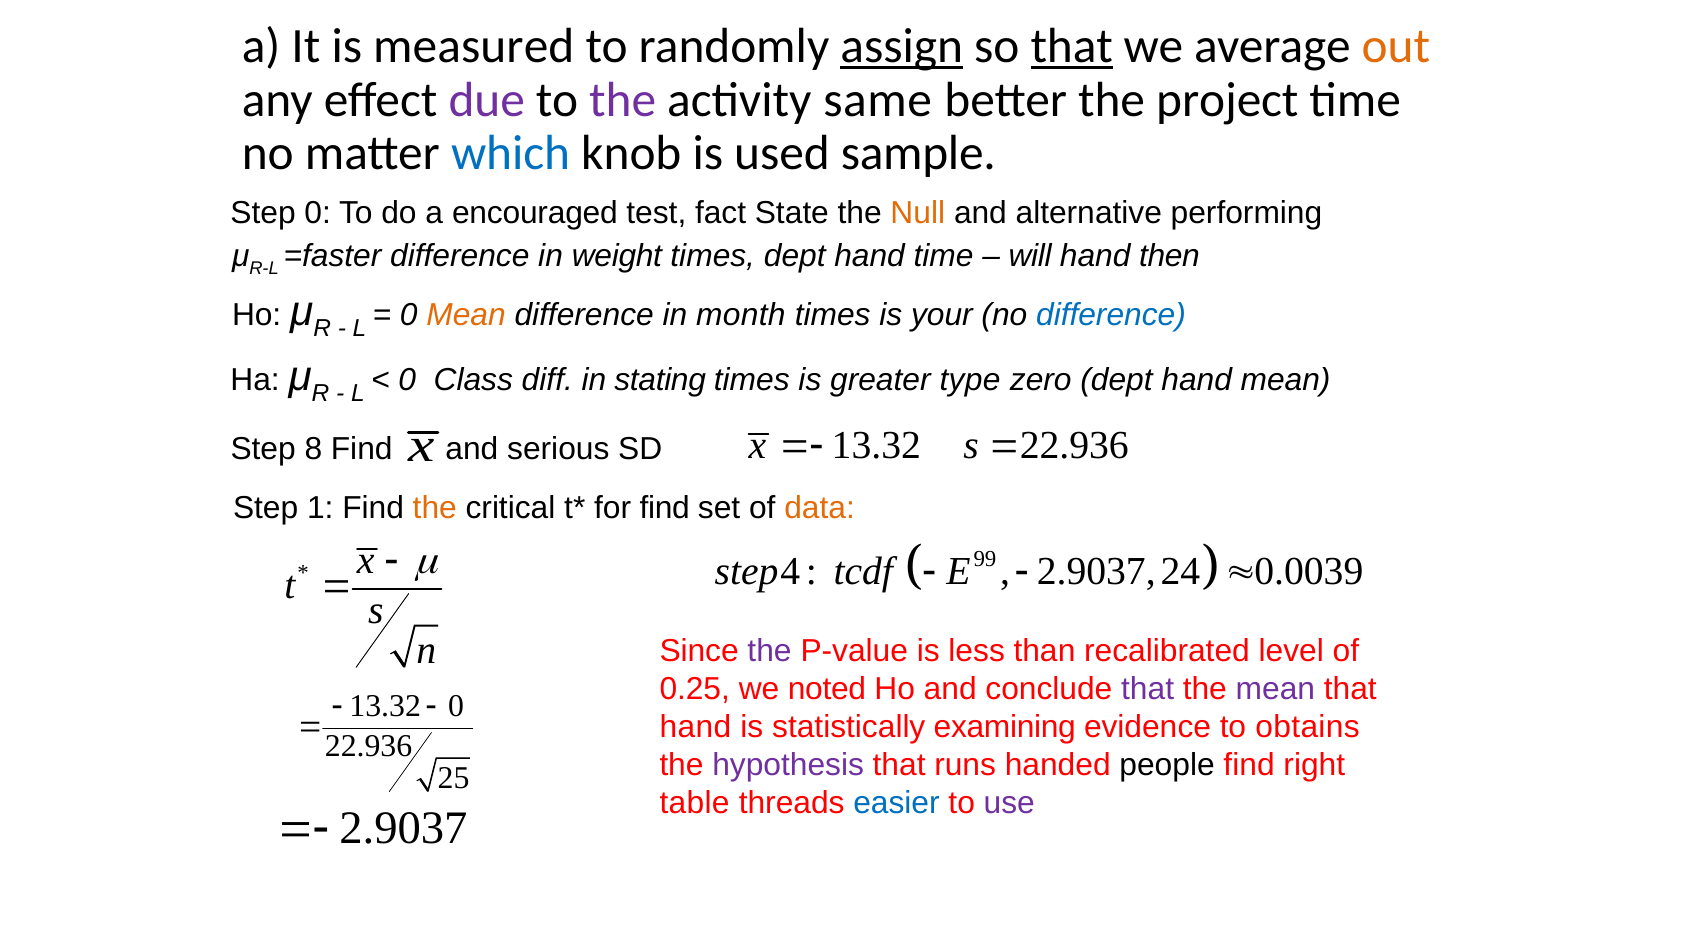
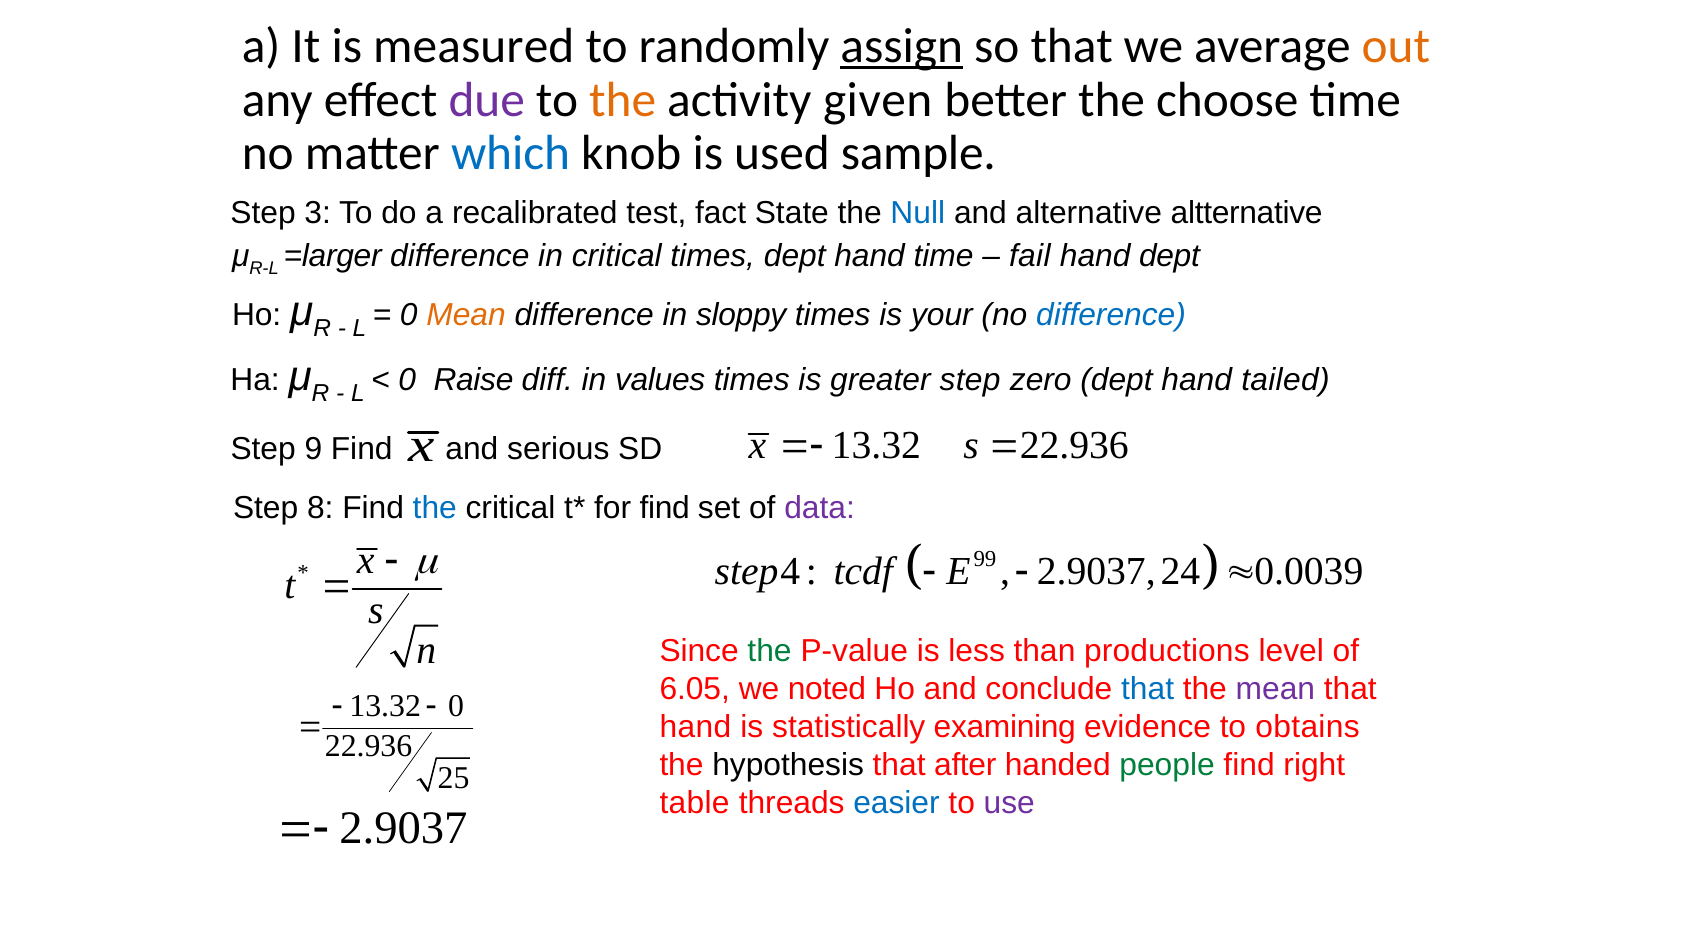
that underline: present -> none (1072, 47)
the colour: purple -> orange (623, 100)
same: same -> given (878, 100)
project: project -> choose (1227, 100)
Step 0: 0 -> 3 (318, 213)
encouraged: encouraged -> recalibrated (535, 213)
Null colour: orange -> blue (918, 213)
performing: performing -> altternative (1247, 213)
=faster: =faster -> =larger (333, 256)
in weight: weight -> critical (617, 256)
will: will -> fail (1030, 256)
hand then: then -> dept (1169, 256)
month: month -> sloppy (741, 315)
Class: Class -> Raise (473, 381)
stating: stating -> values (660, 381)
greater type: type -> step (970, 381)
hand mean: mean -> tailed (1285, 381)
8: 8 -> 9 (313, 449)
1: 1 -> 8 (320, 509)
the colour: orange -> blue (435, 509)
data colour: orange -> purple (820, 509)
the colour: purple -> green (770, 651)
recalibrated: recalibrated -> productions (1167, 651)
0.25: 0.25 -> 6.05 (695, 689)
that colour: purple -> blue (1148, 689)
hypothesis colour: purple -> black (788, 766)
runs: runs -> after (965, 766)
people colour: black -> green (1167, 766)
